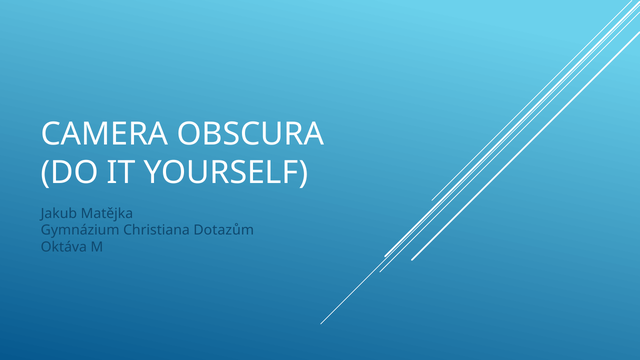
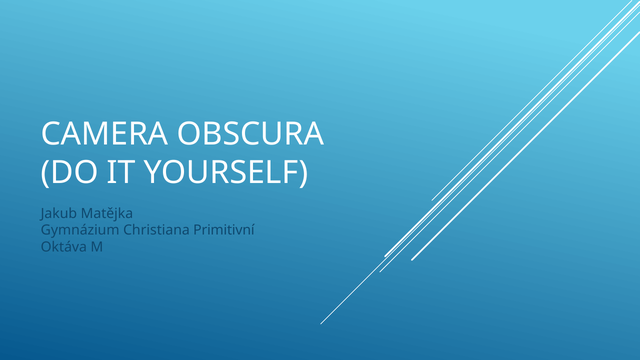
Dotazům: Dotazům -> Primitivní (224, 230)
